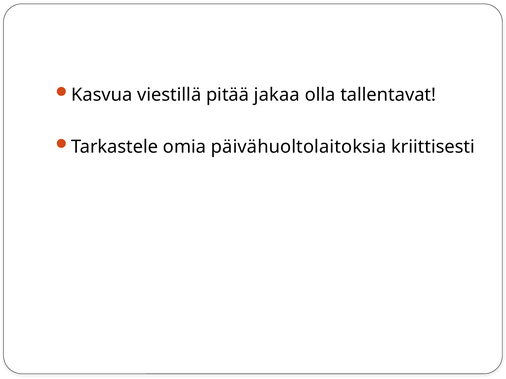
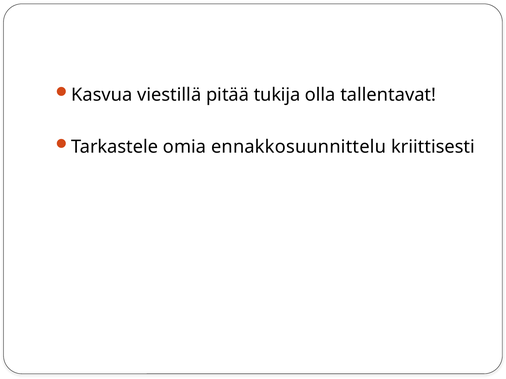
jakaa: jakaa -> tukija (277, 95)
päivähuoltolaitoksia: päivähuoltolaitoksia -> ennakkosuunnittelu (299, 147)
